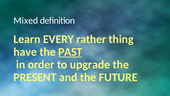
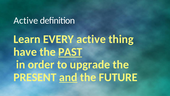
Mixed: Mixed -> Active (26, 20)
EVERY rather: rather -> active (91, 39)
and underline: none -> present (68, 77)
